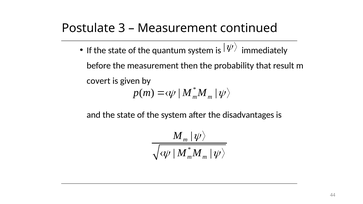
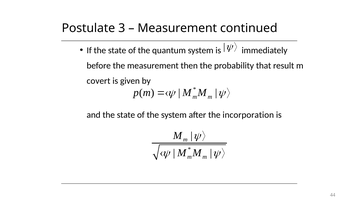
disadvantages: disadvantages -> incorporation (248, 115)
